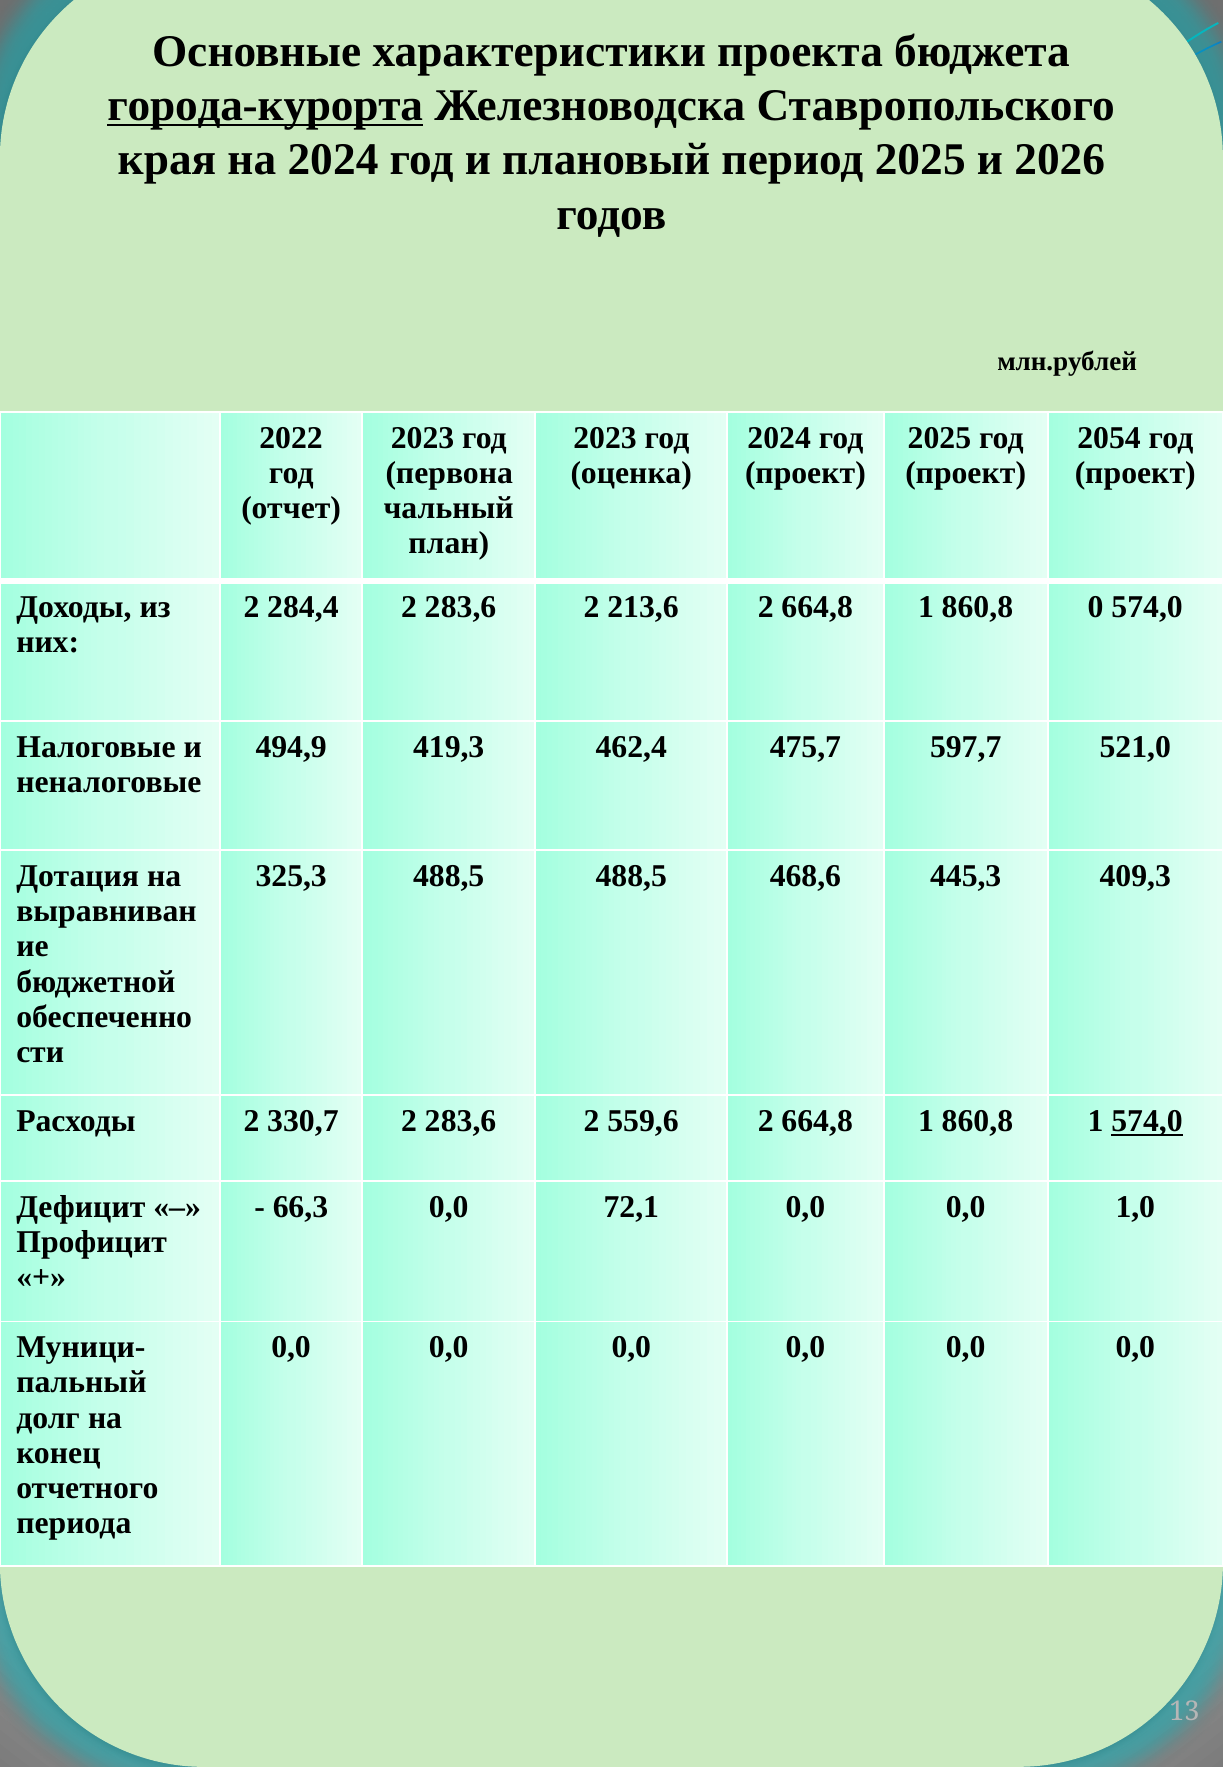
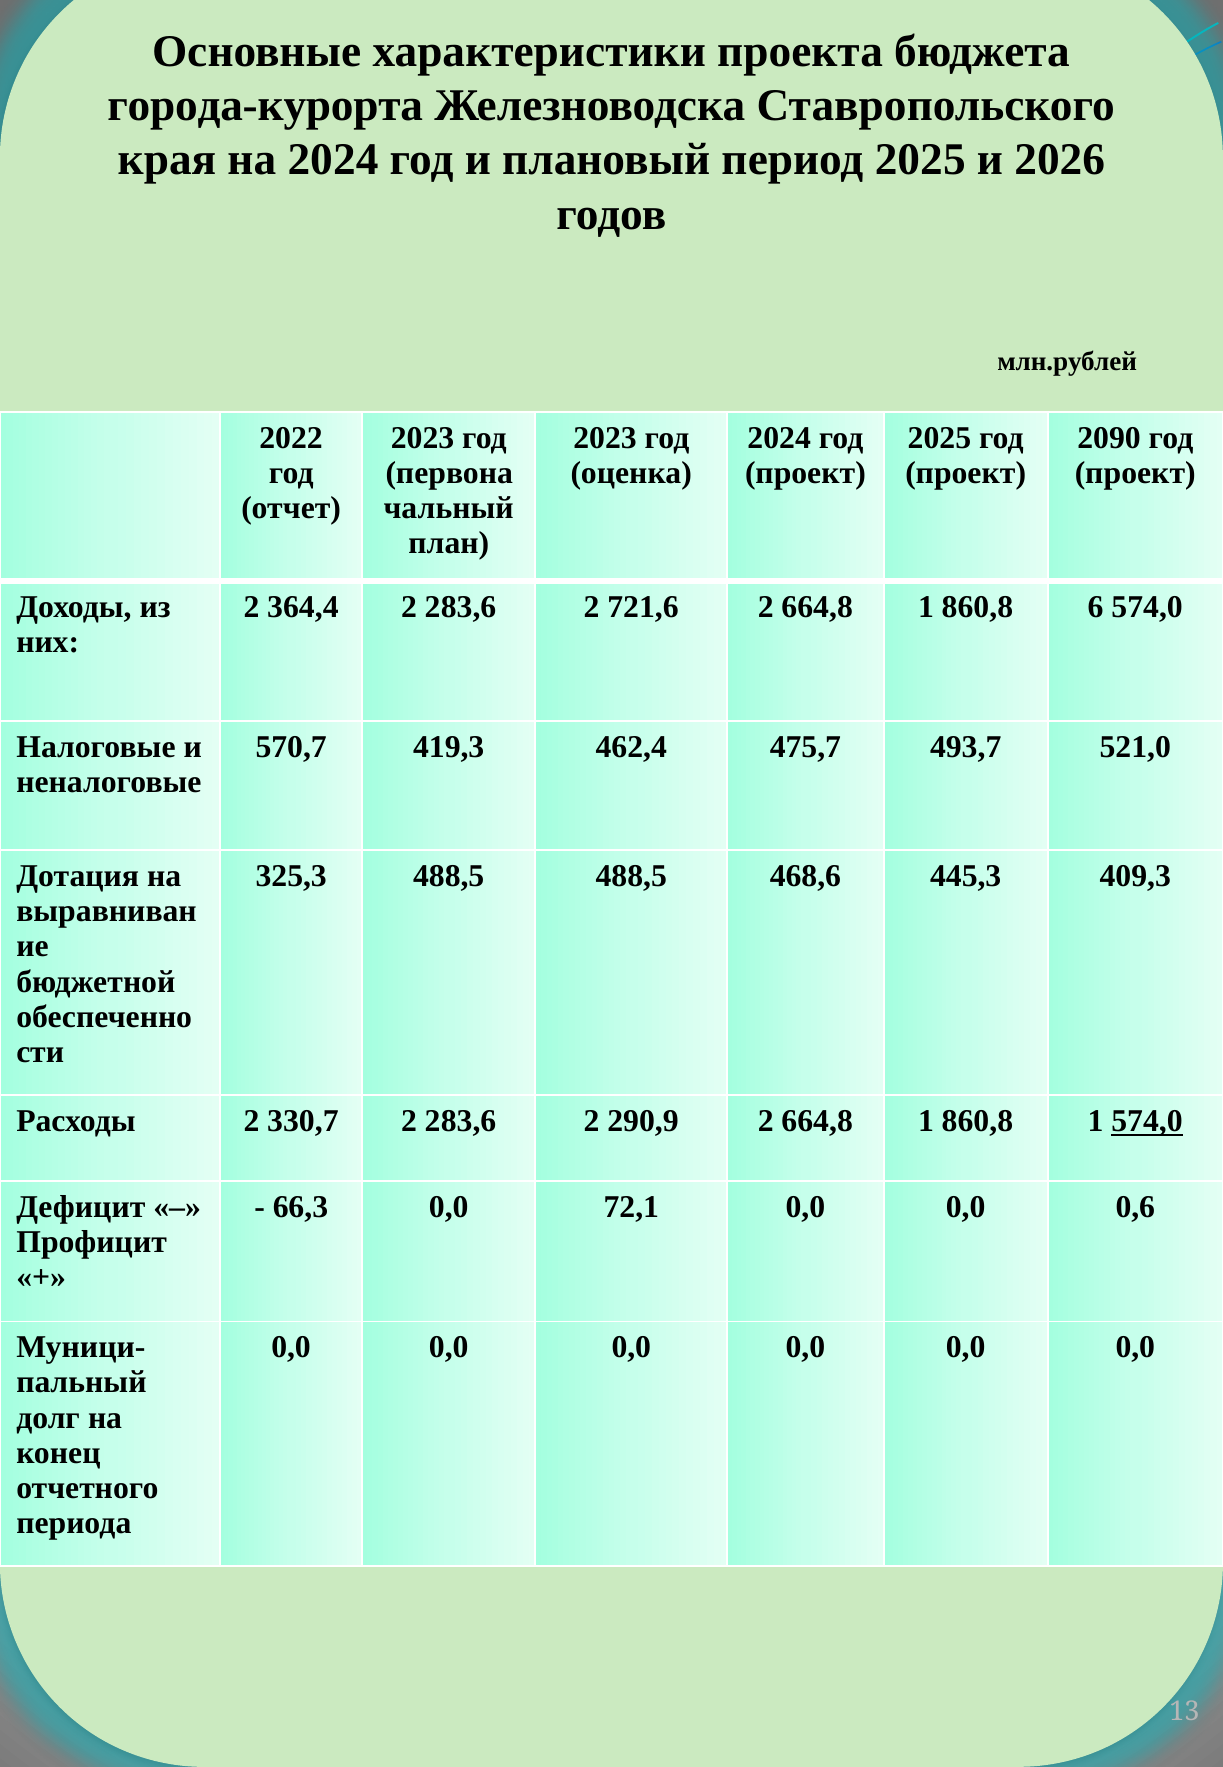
города-курорта underline: present -> none (265, 106)
2054: 2054 -> 2090 (1109, 438)
284,4: 284,4 -> 364,4 (303, 606)
213,6: 213,6 -> 721,6 (643, 606)
0: 0 -> 6 (1096, 606)
494,9: 494,9 -> 570,7 (291, 747)
597,7: 597,7 -> 493,7 (966, 747)
559,6: 559,6 -> 290,9 (643, 1121)
1,0: 1,0 -> 0,6 (1135, 1206)
